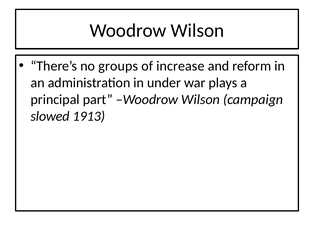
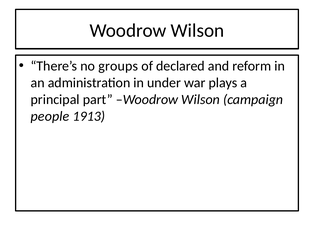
increase: increase -> declared (181, 66)
slowed: slowed -> people (50, 116)
